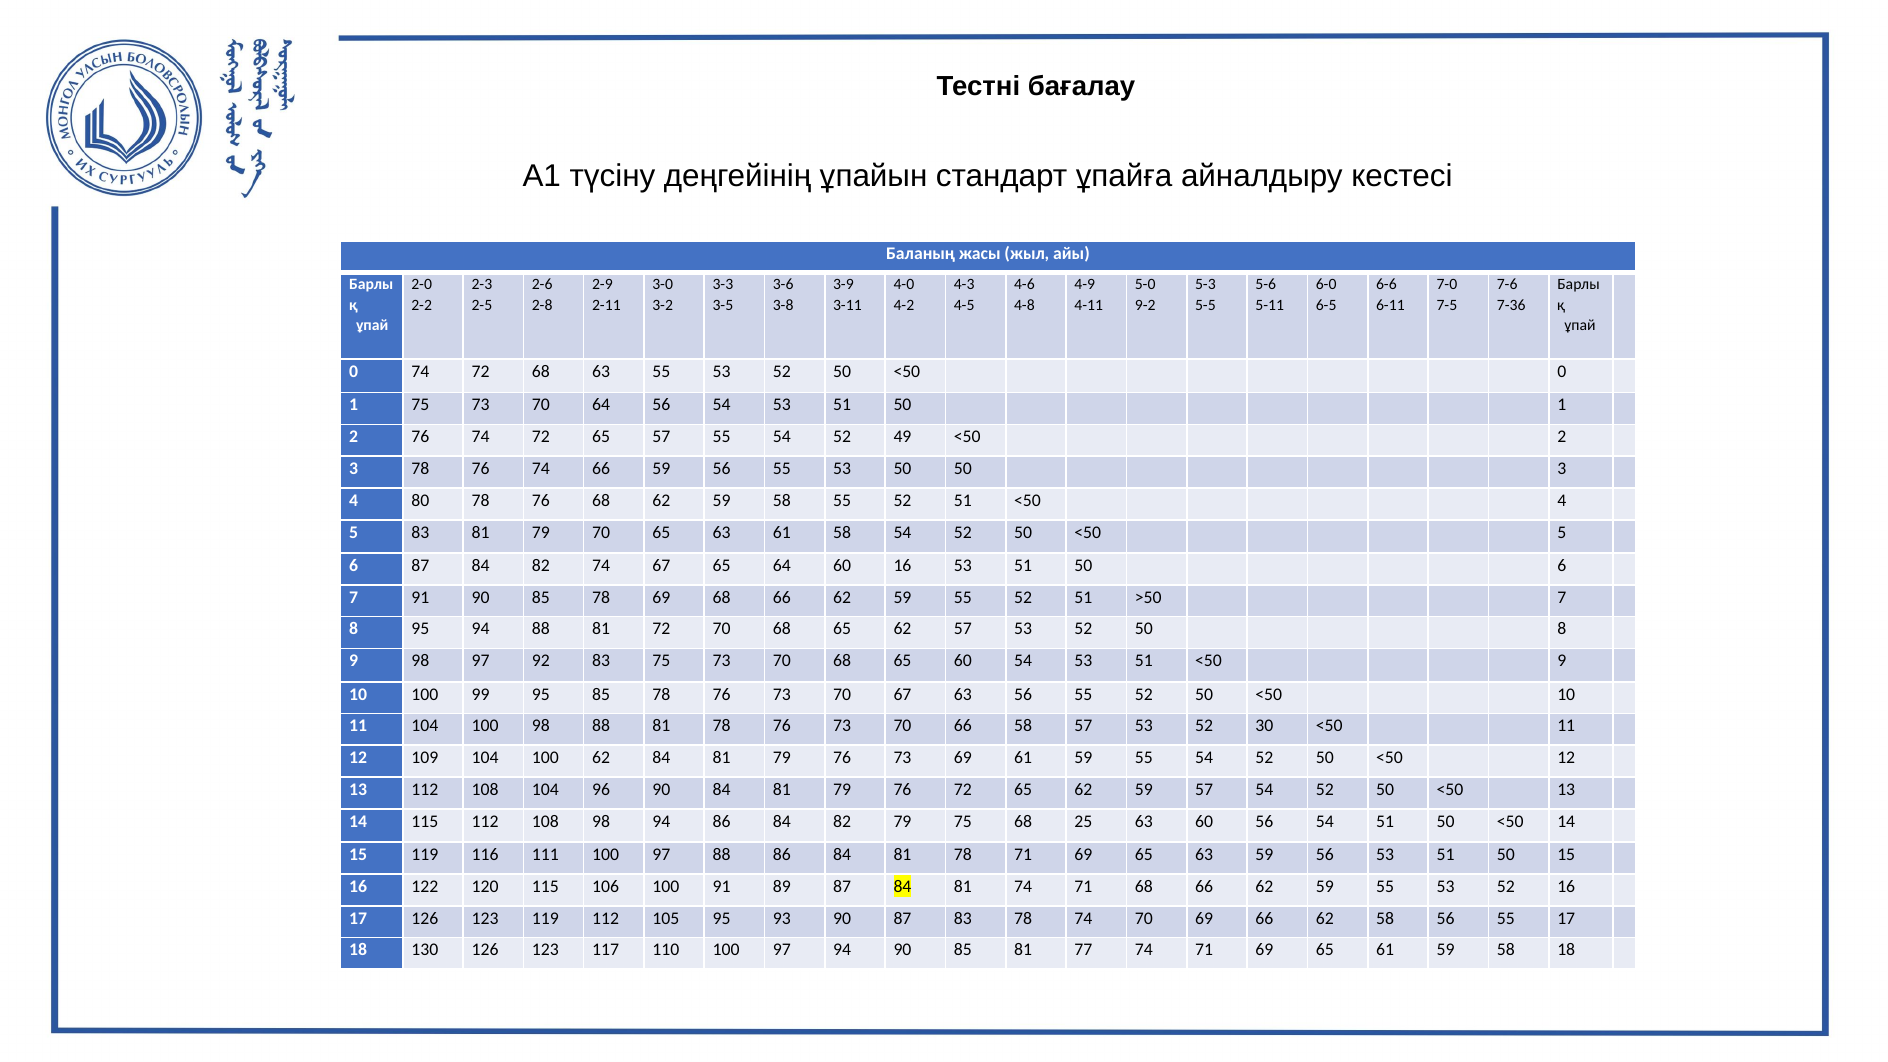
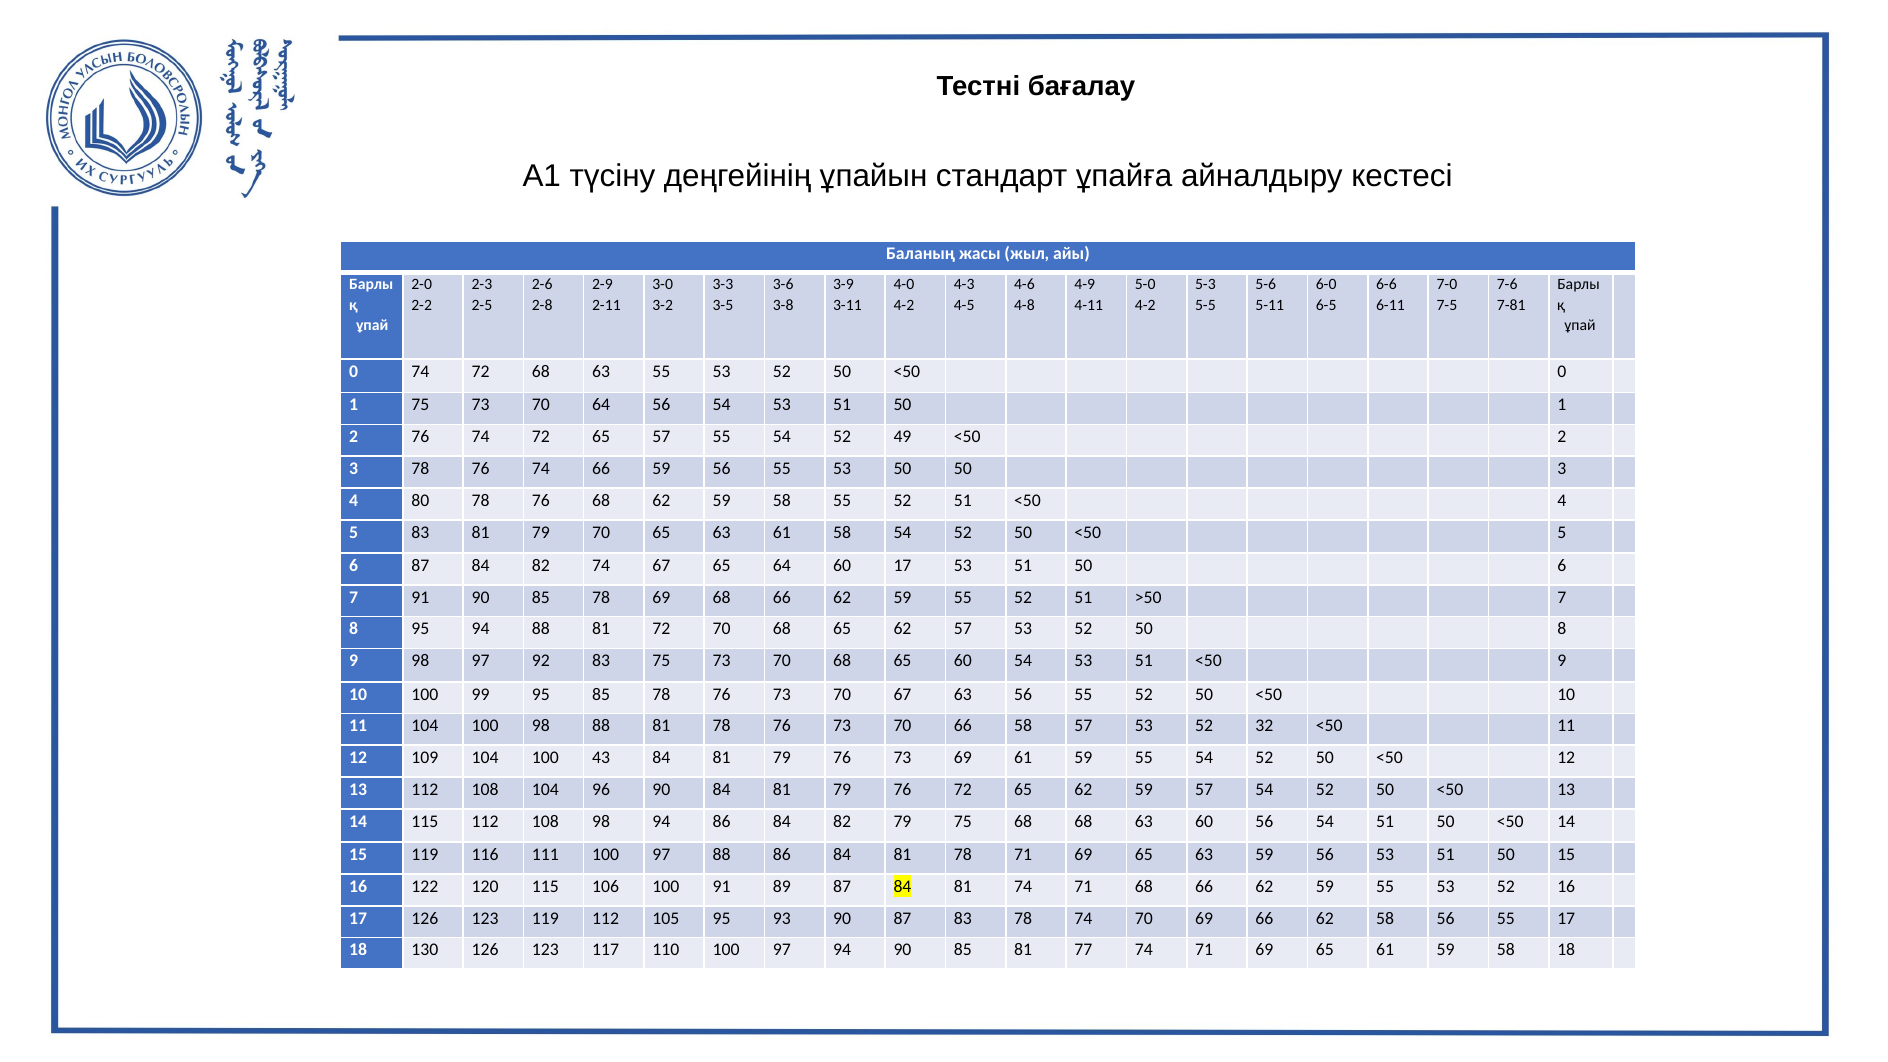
9-2: 9-2 -> 4-2 (1145, 305)
7-36: 7-36 -> 7-81 (1511, 305)
60 16: 16 -> 17 (902, 566)
30: 30 -> 32 (1264, 726)
100 62: 62 -> 43 (601, 758)
68 25: 25 -> 68 (1083, 821)
